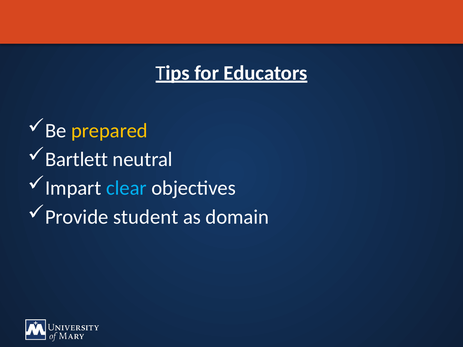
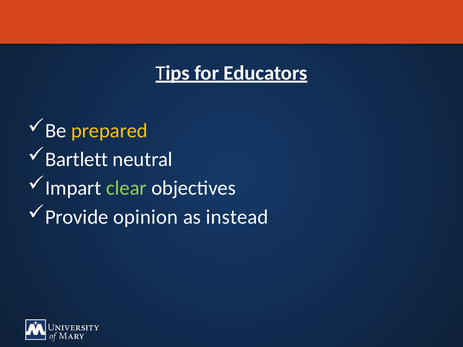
clear colour: light blue -> light green (126, 188)
student: student -> opinion (146, 217)
domain: domain -> instead (237, 217)
